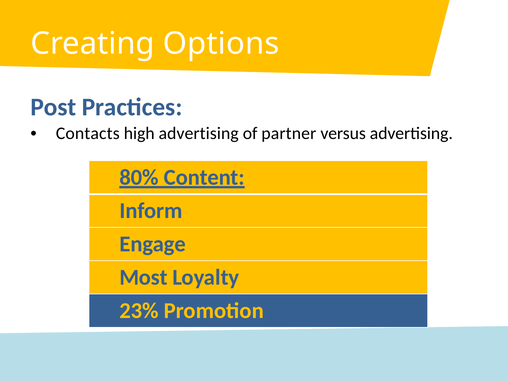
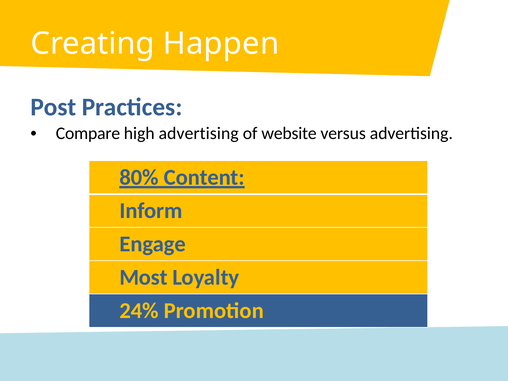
Options: Options -> Happen (221, 44)
Contacts: Contacts -> Compare (88, 133)
partner: partner -> website (289, 133)
23%: 23% -> 24% (139, 311)
